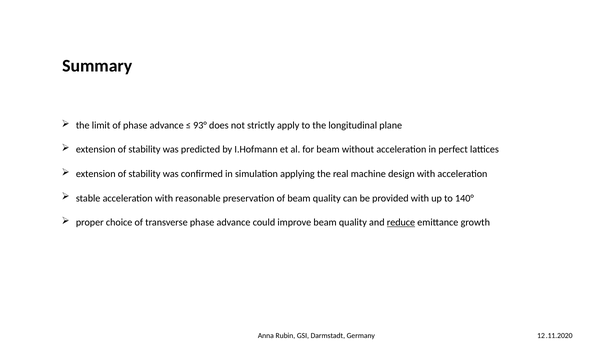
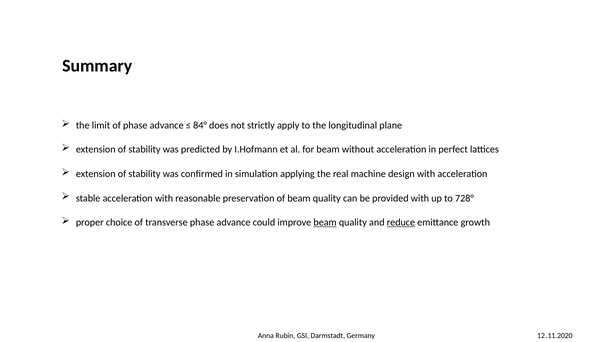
93°: 93° -> 84° (200, 125)
140°: 140° -> 728° (464, 198)
beam underline: none -> present (325, 222)
